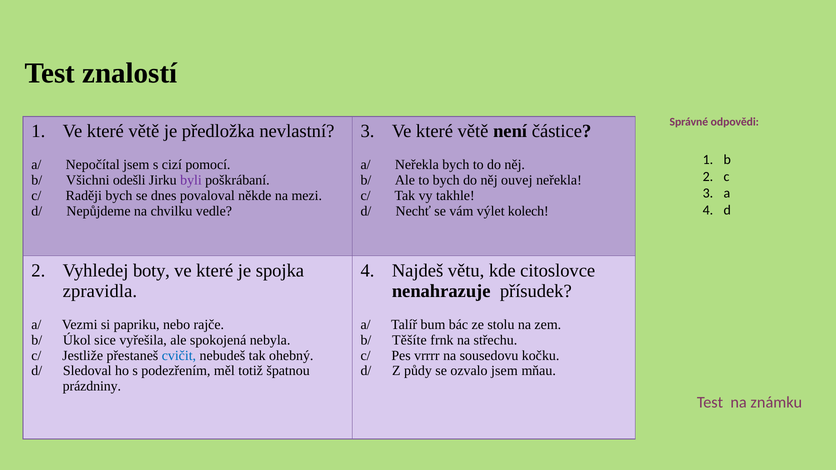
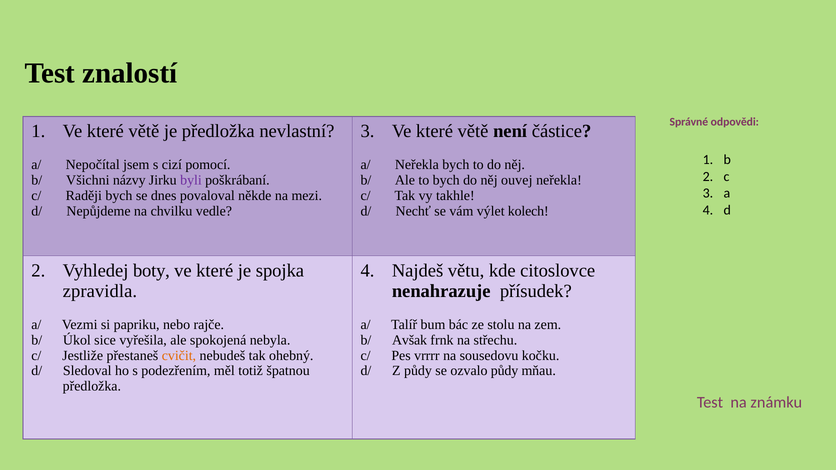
odešli: odešli -> názvy (129, 180)
Těšíte: Těšíte -> Avšak (410, 340)
cvičit colour: blue -> orange (179, 356)
ozvalo jsem: jsem -> půdy (505, 371)
prázdniny: prázdniny -> předložka (92, 387)
